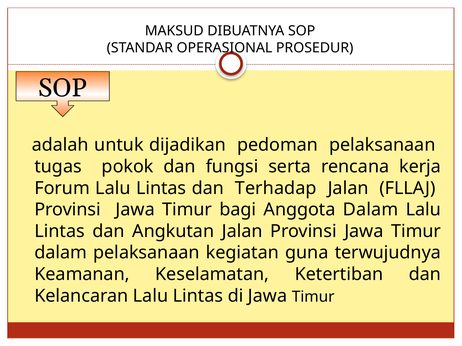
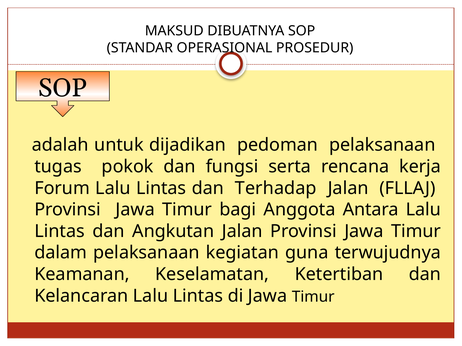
Anggota Dalam: Dalam -> Antara (371, 210)
